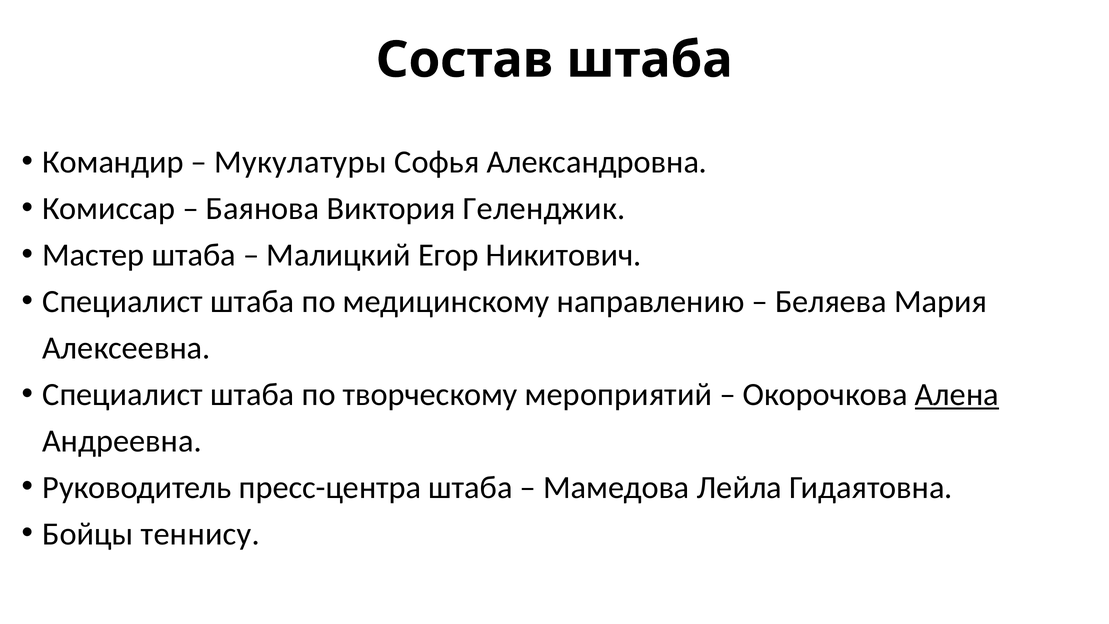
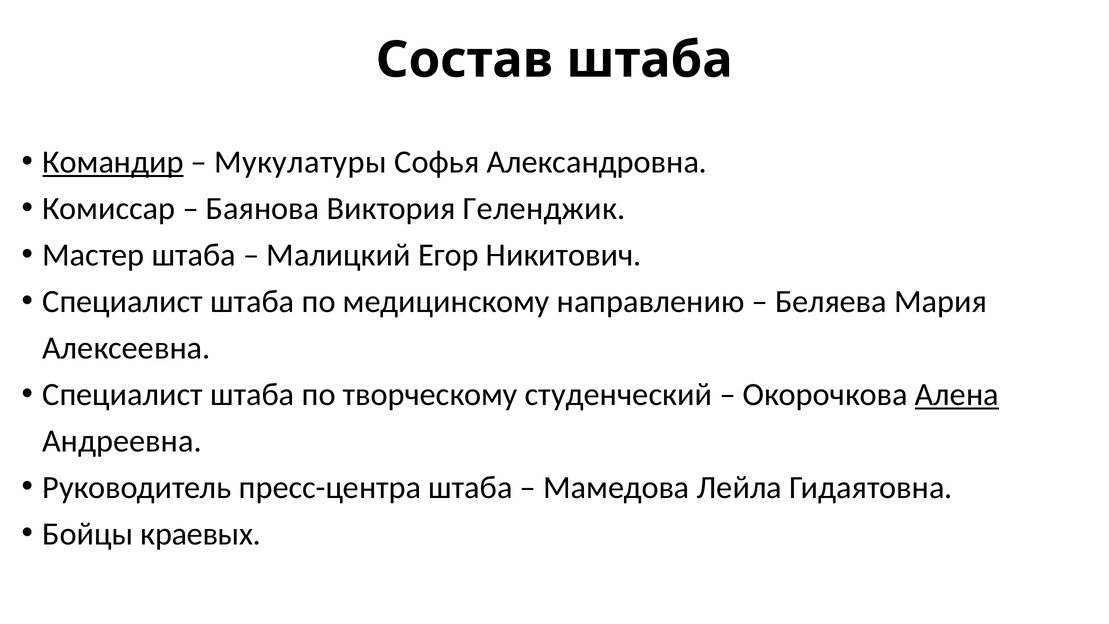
Командир underline: none -> present (113, 162)
мероприятий: мероприятий -> студенческий (619, 394)
теннису: теннису -> краевых (201, 534)
